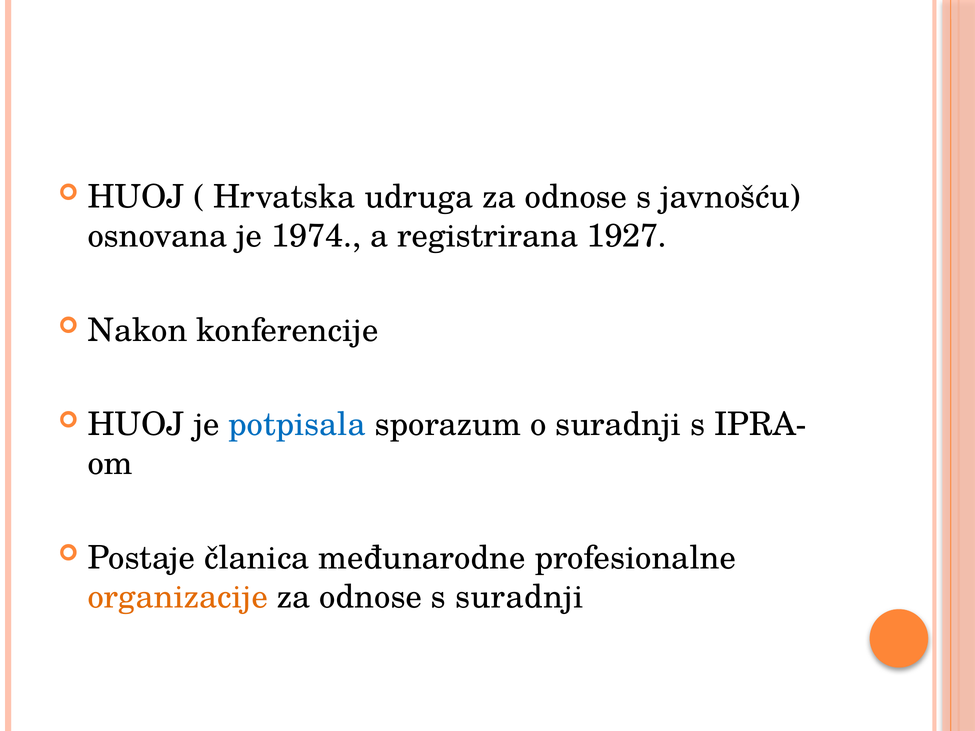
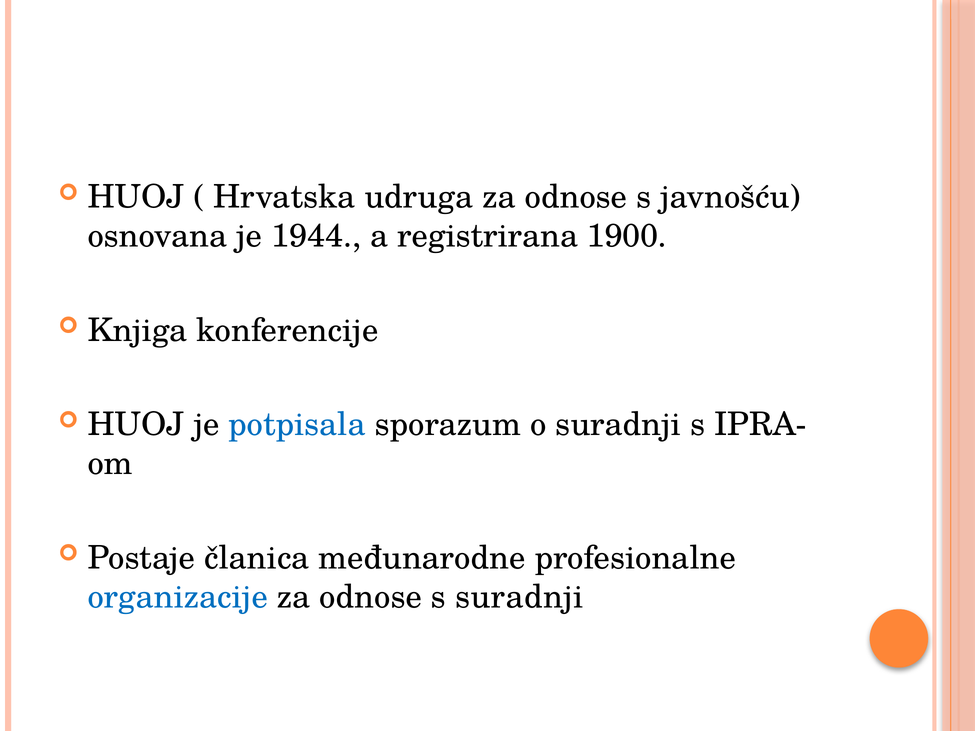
1974: 1974 -> 1944 (316, 236)
1927: 1927 -> 1900 (627, 236)
Nakon: Nakon -> Knjiga (138, 330)
organizacije colour: orange -> blue (178, 597)
